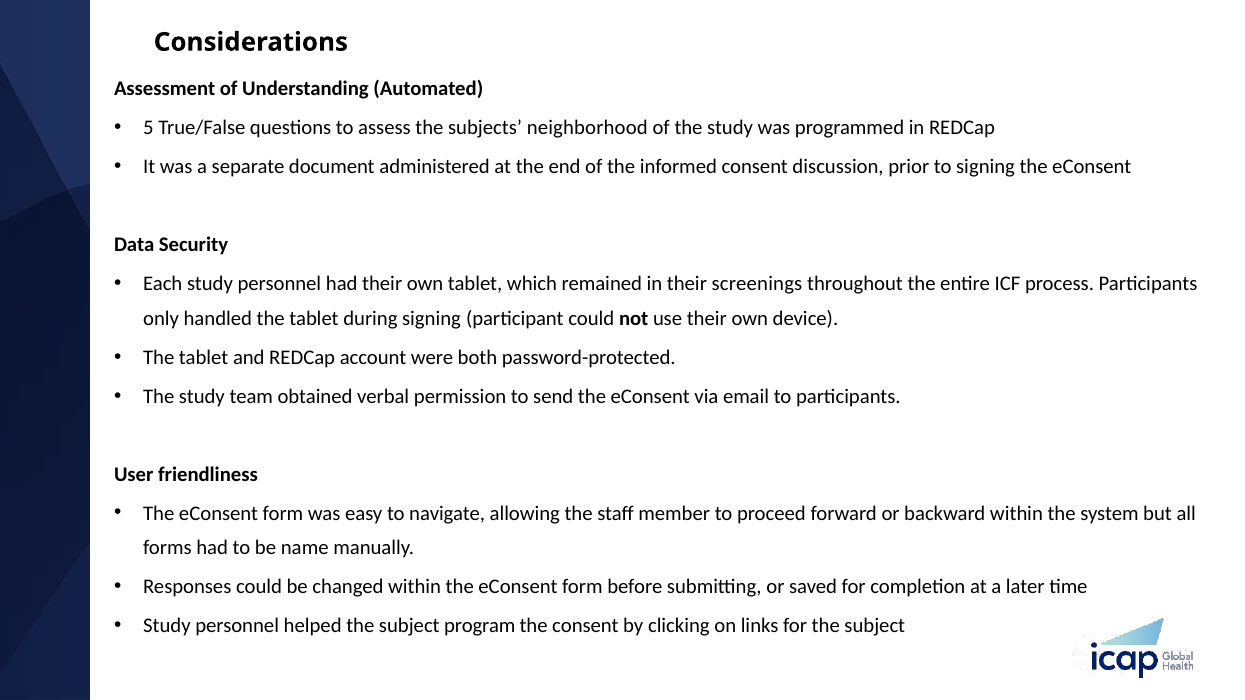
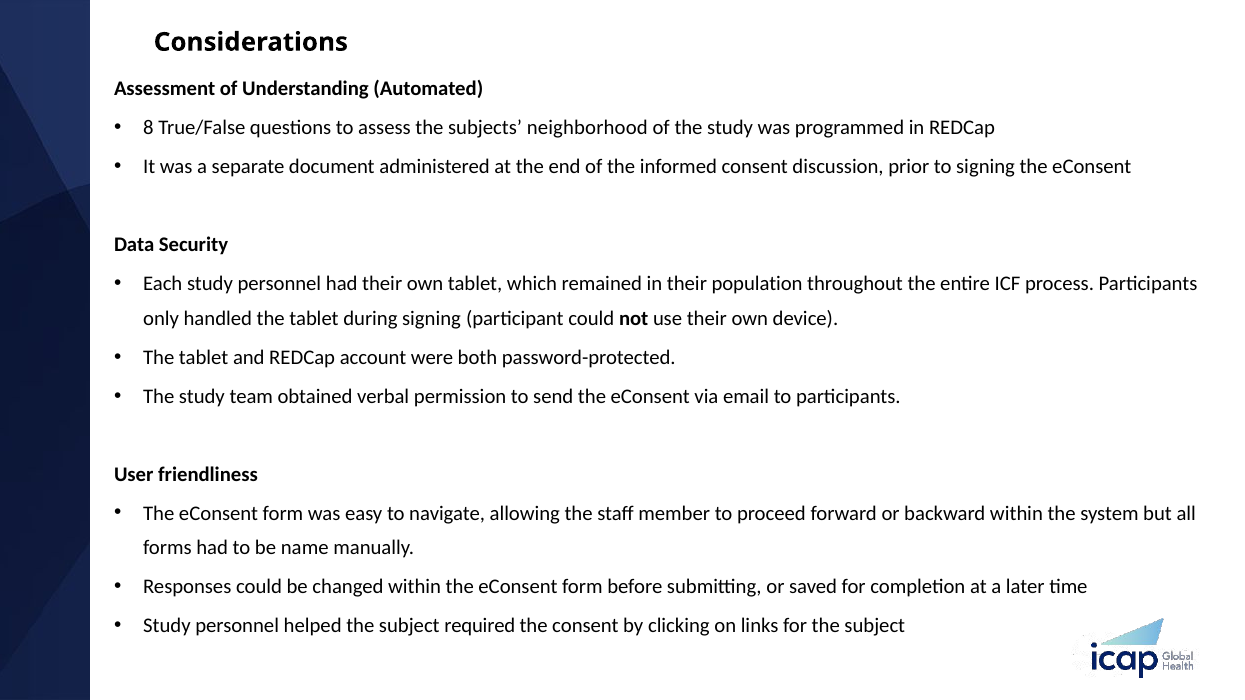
5: 5 -> 8 (148, 128)
screenings: screenings -> population (757, 284)
program: program -> required (480, 626)
